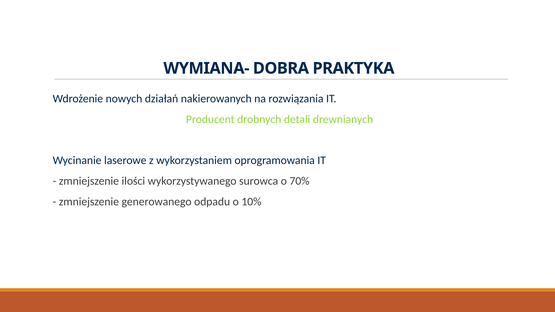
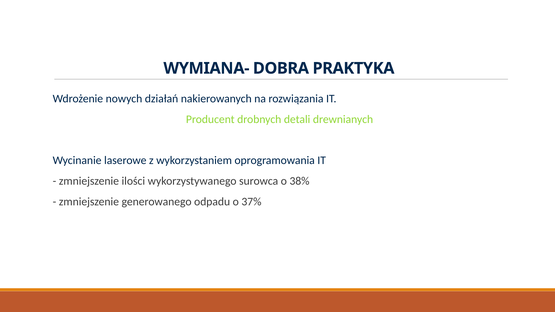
70%: 70% -> 38% (300, 181)
10%: 10% -> 37% (251, 202)
